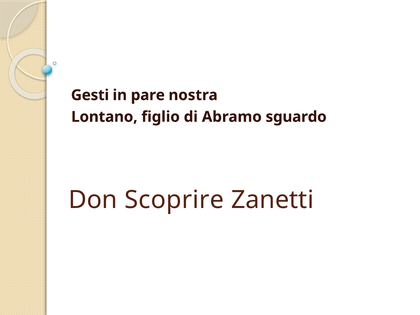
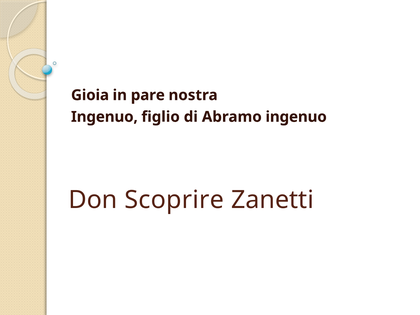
Gesti: Gesti -> Gioia (90, 95)
Lontano: Lontano -> Ingenuo (104, 117)
Abramo sguardo: sguardo -> ingenuo (296, 117)
